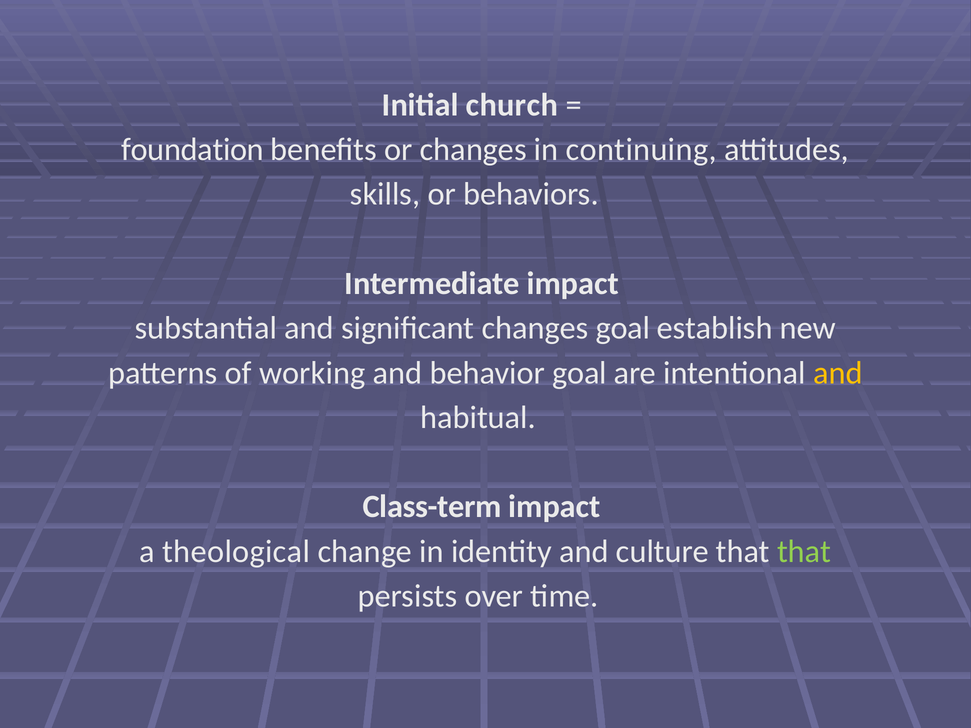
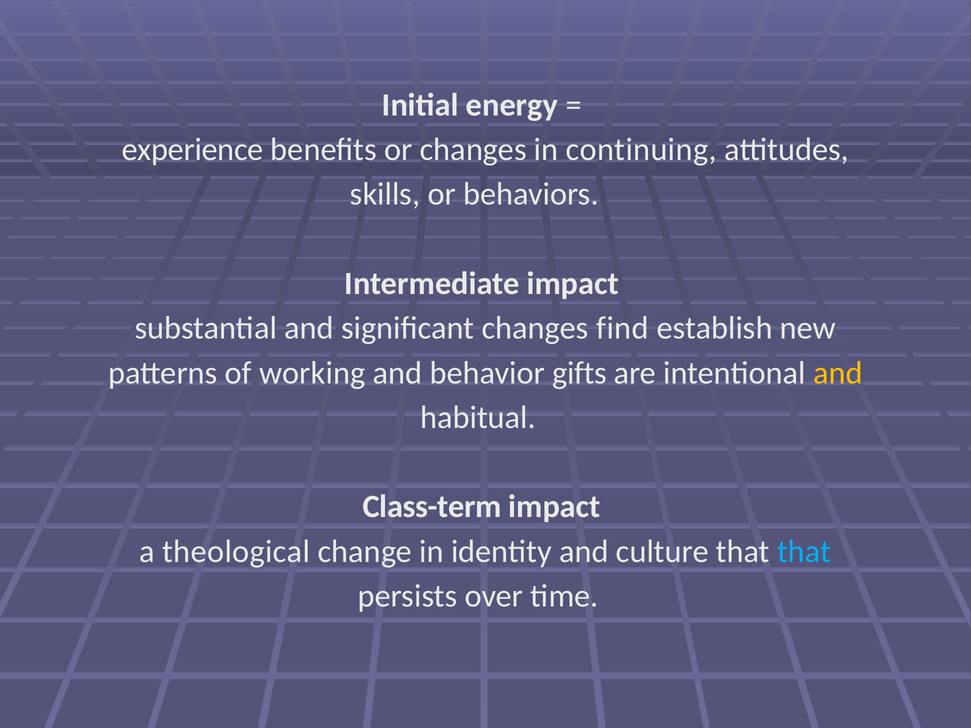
church: church -> energy (512, 105)
foundation: foundation -> experience (193, 150)
changes goal: goal -> find (622, 328)
behavior goal: goal -> gifts (580, 373)
that colour: light green -> light blue (804, 552)
